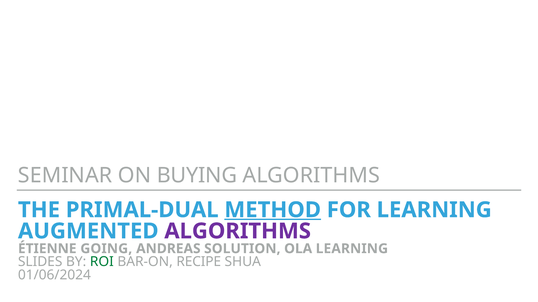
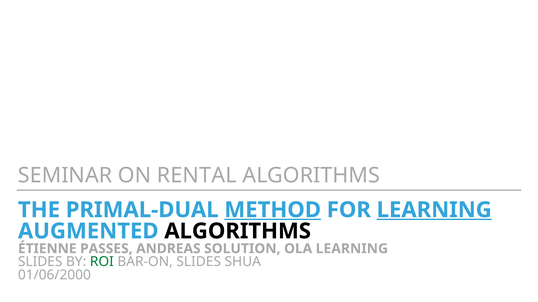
BUYING: BUYING -> RENTAL (197, 176)
LEARNING underline: none -> present (434, 210)
ALGORITHMS colour: purple -> black (238, 232)
GOING: GOING -> PASSES (106, 249)
BAR-ON RECIPE: RECIPE -> SLIDES (199, 262)
01/06/2024: 01/06/2024 -> 01/06/2000 (54, 276)
